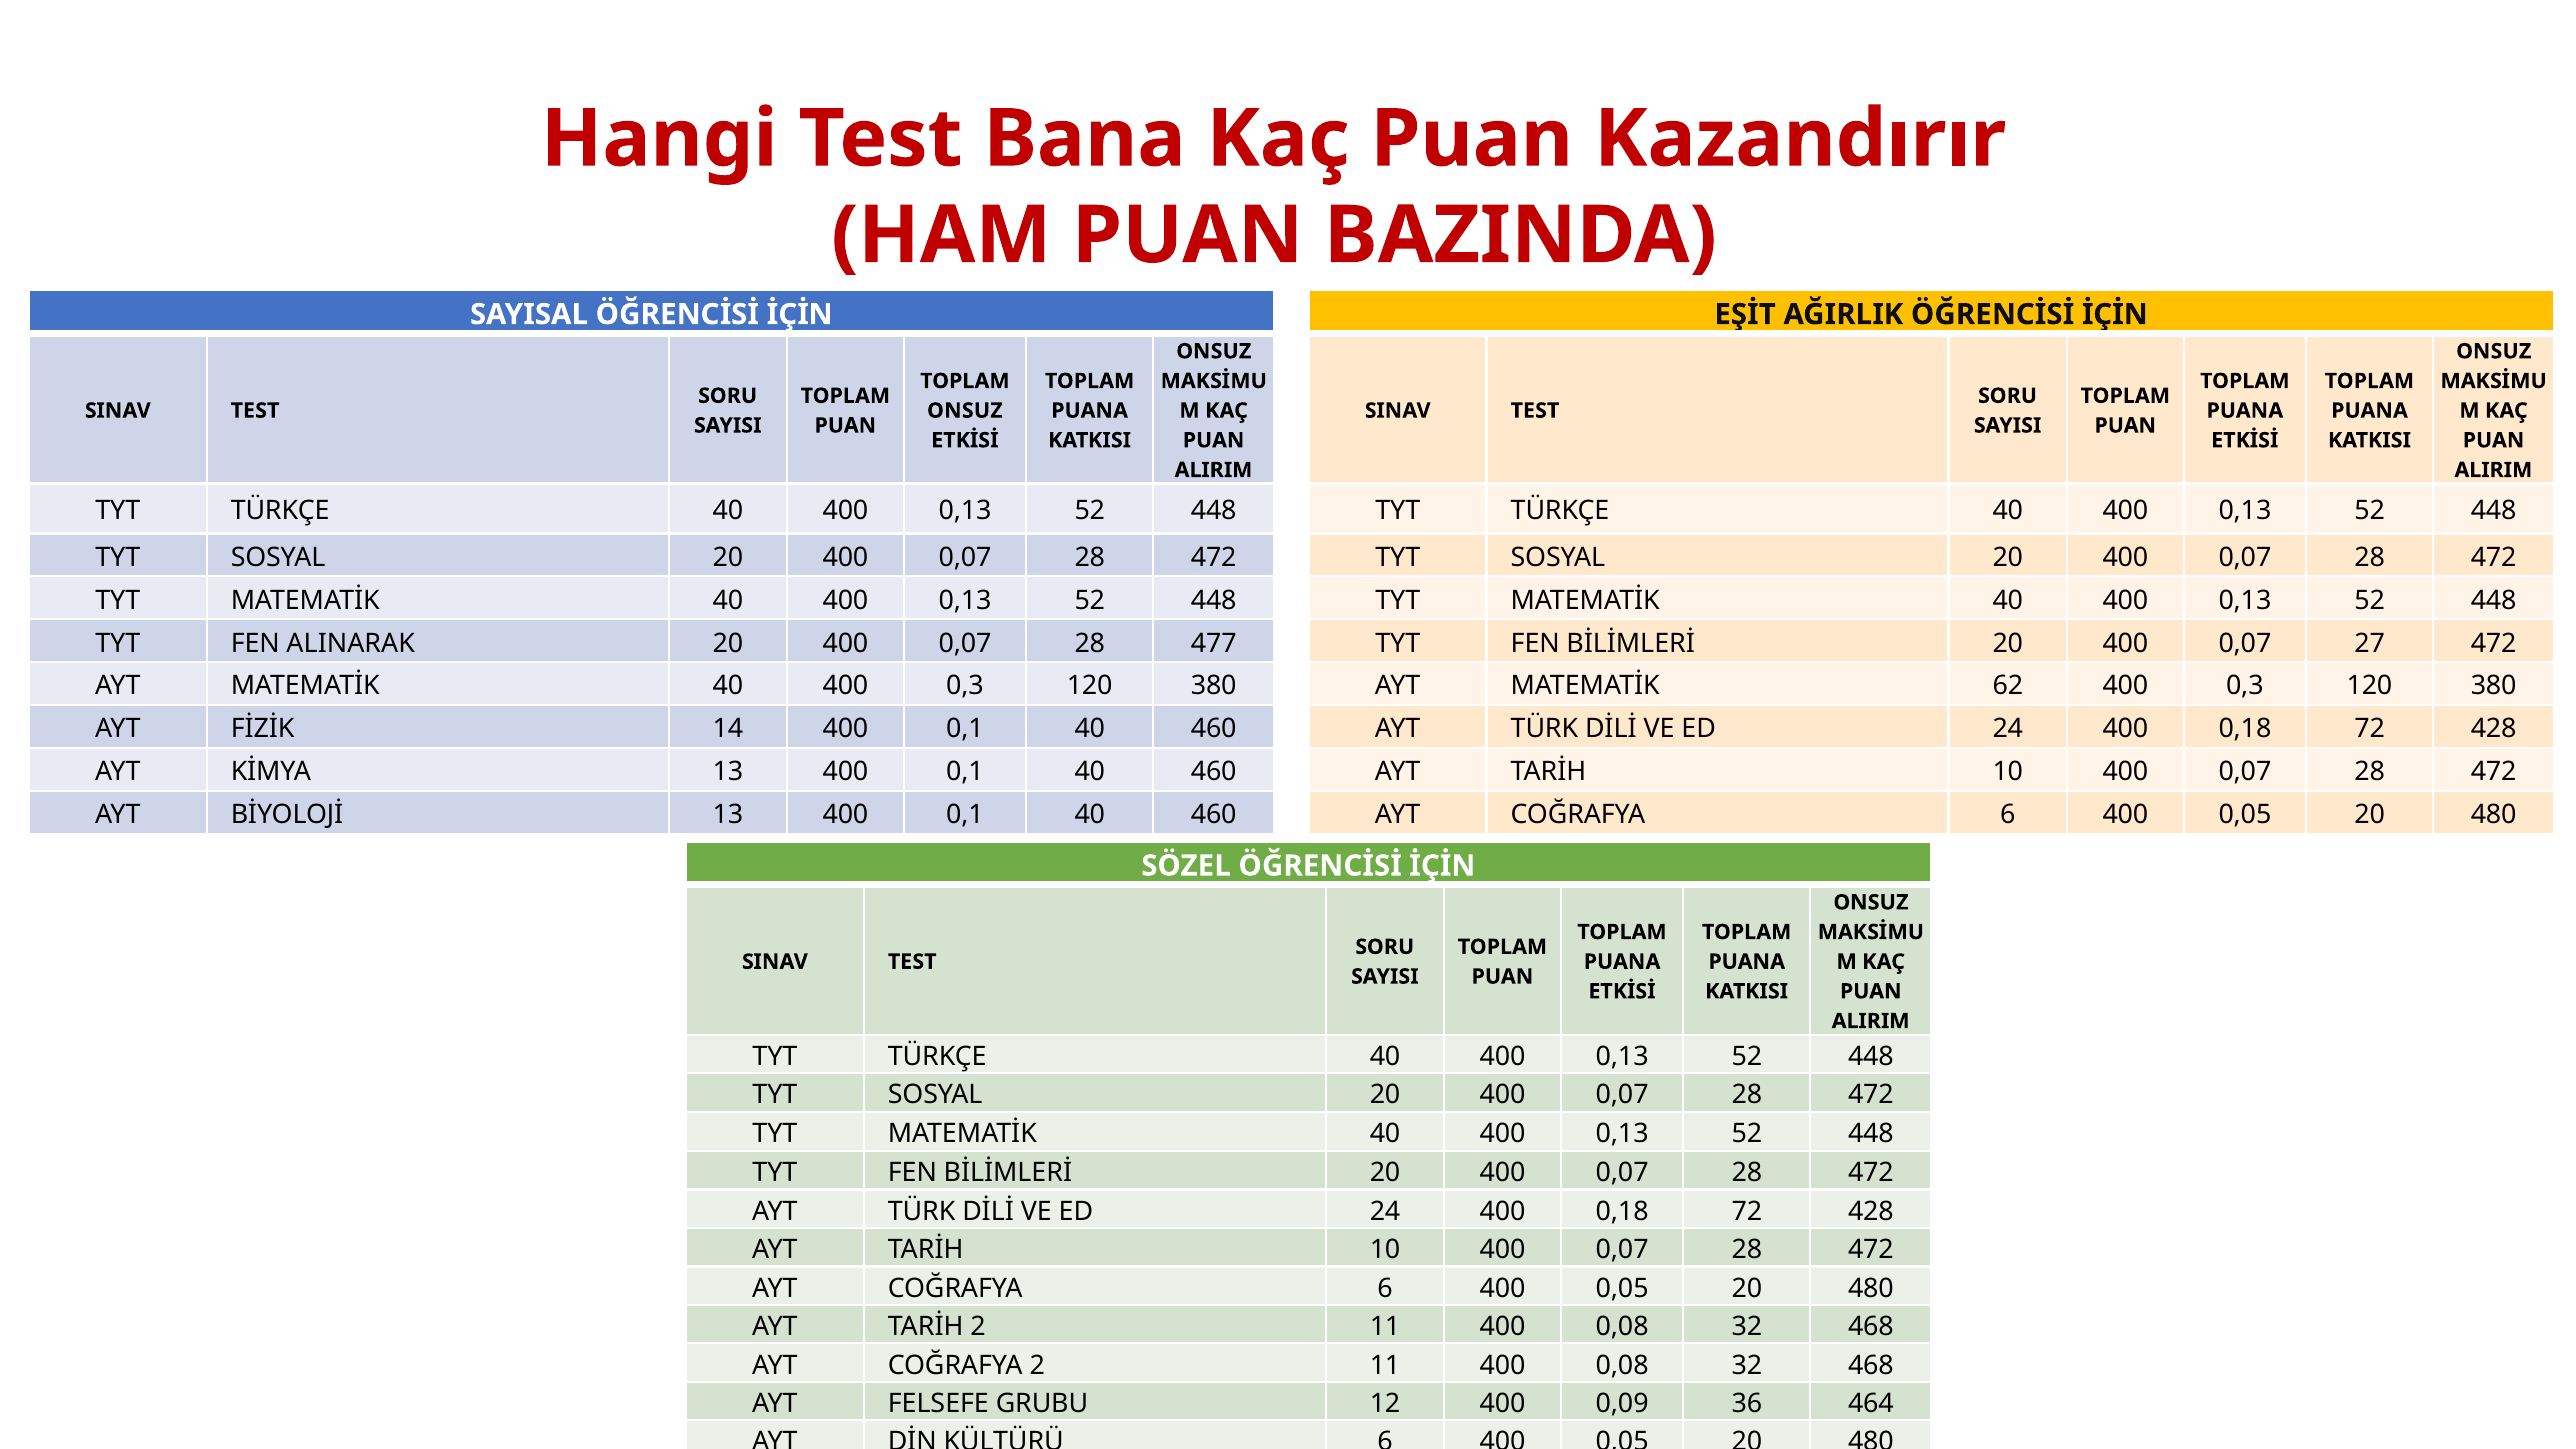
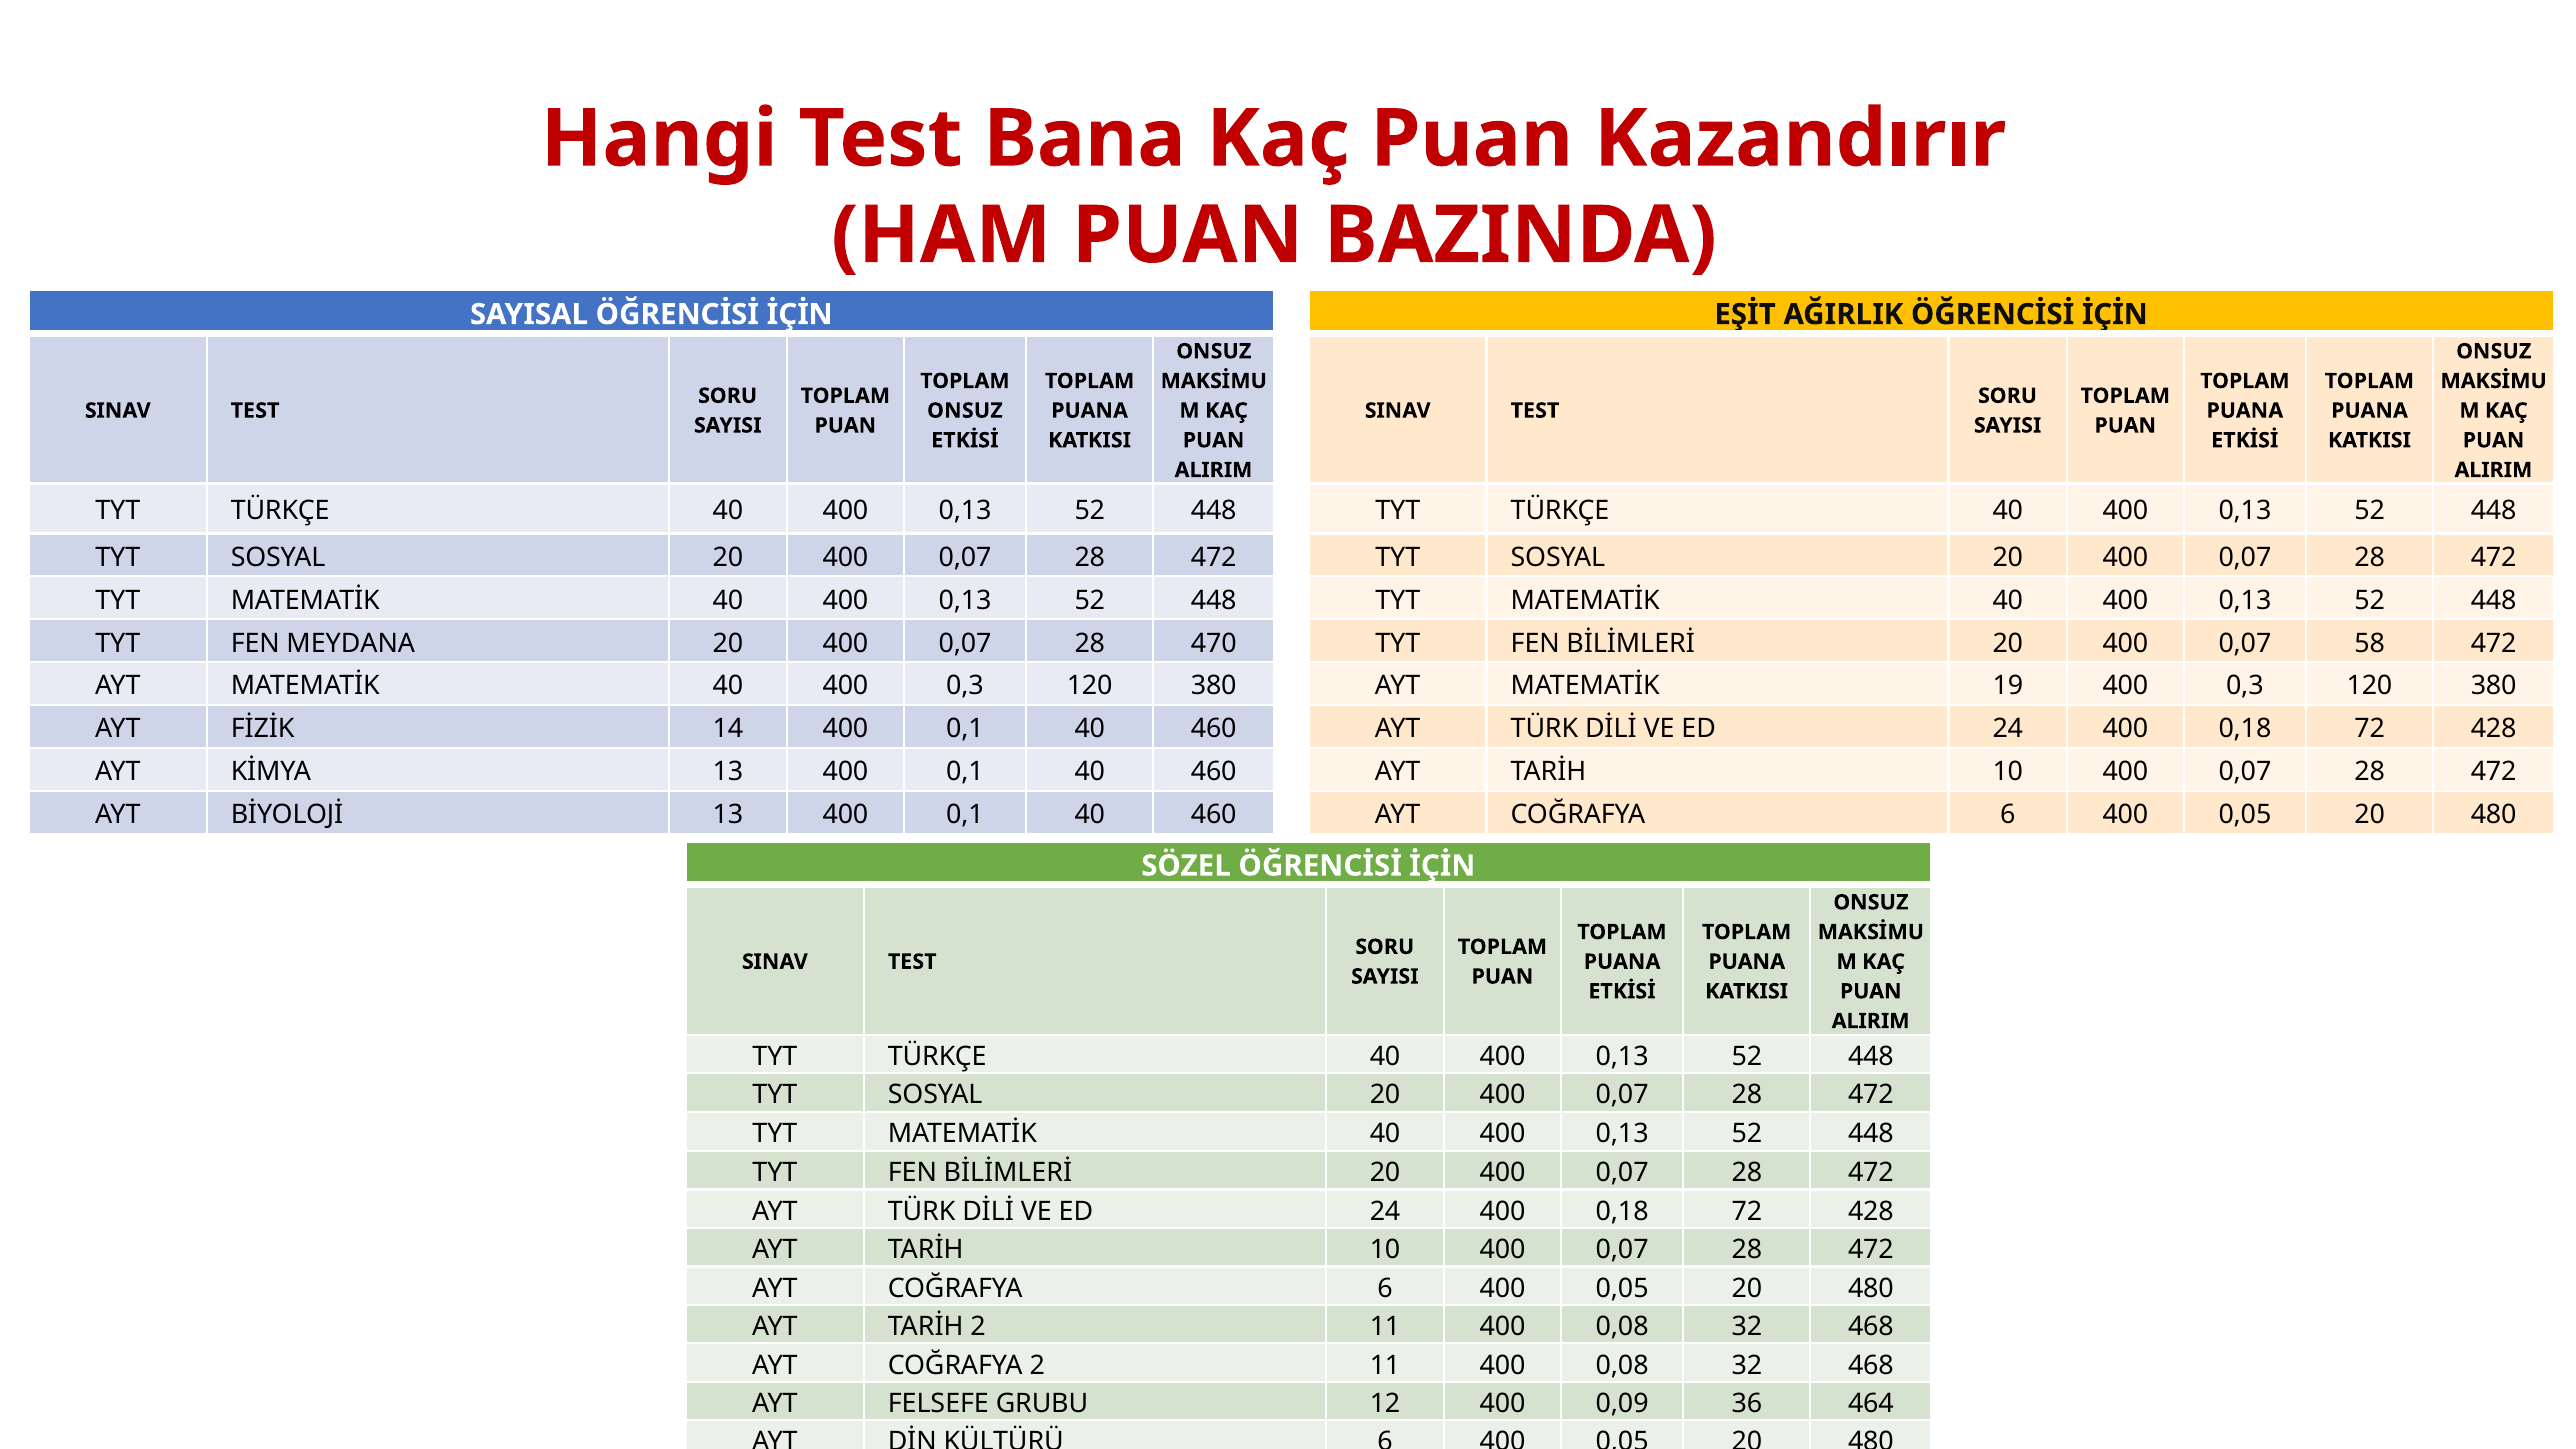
ALINARAK: ALINARAK -> MEYDANA (351, 643)
477: 477 -> 470 (1214, 643)
27: 27 -> 58 (2370, 643)
62: 62 -> 19 (2008, 686)
